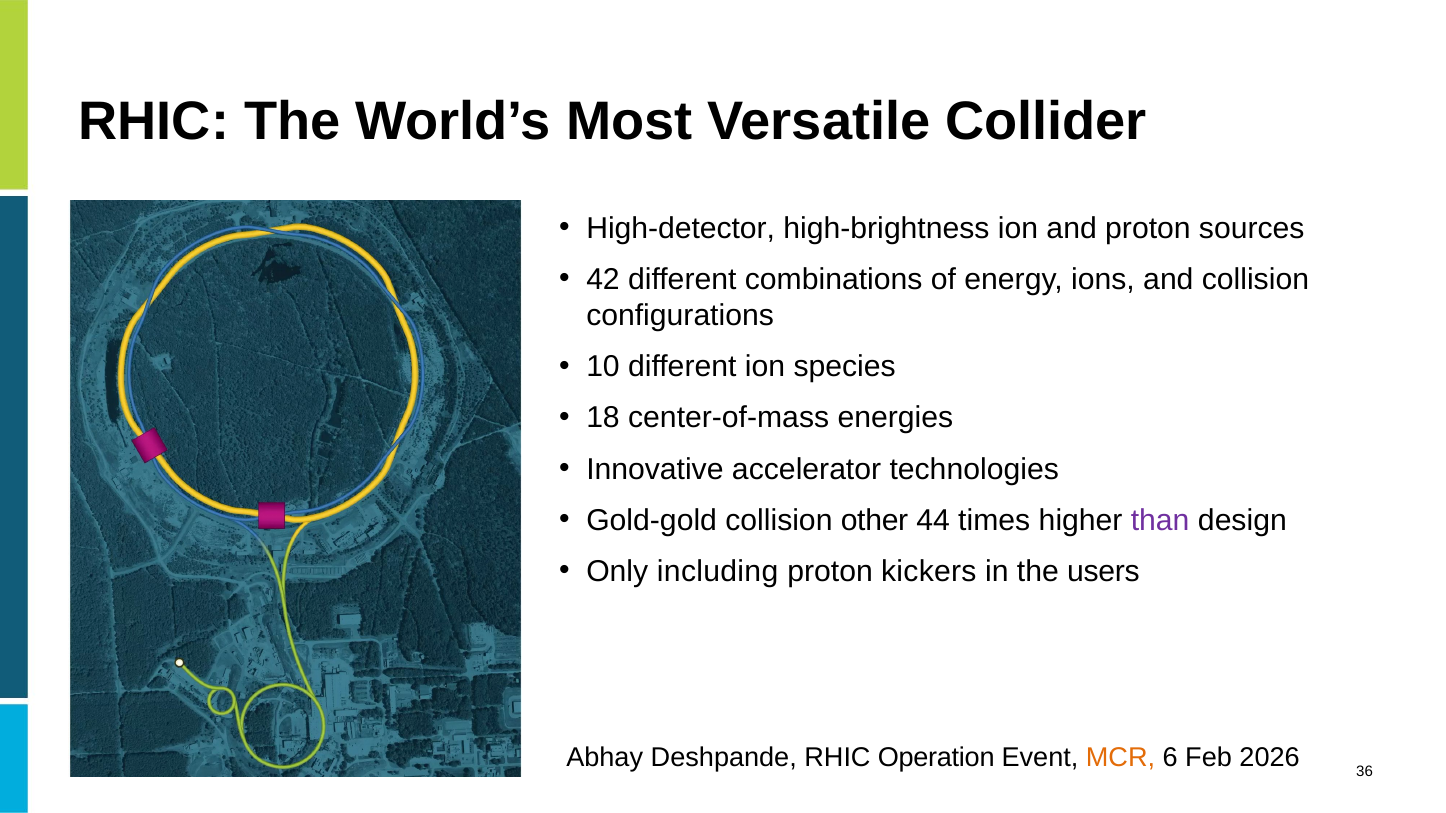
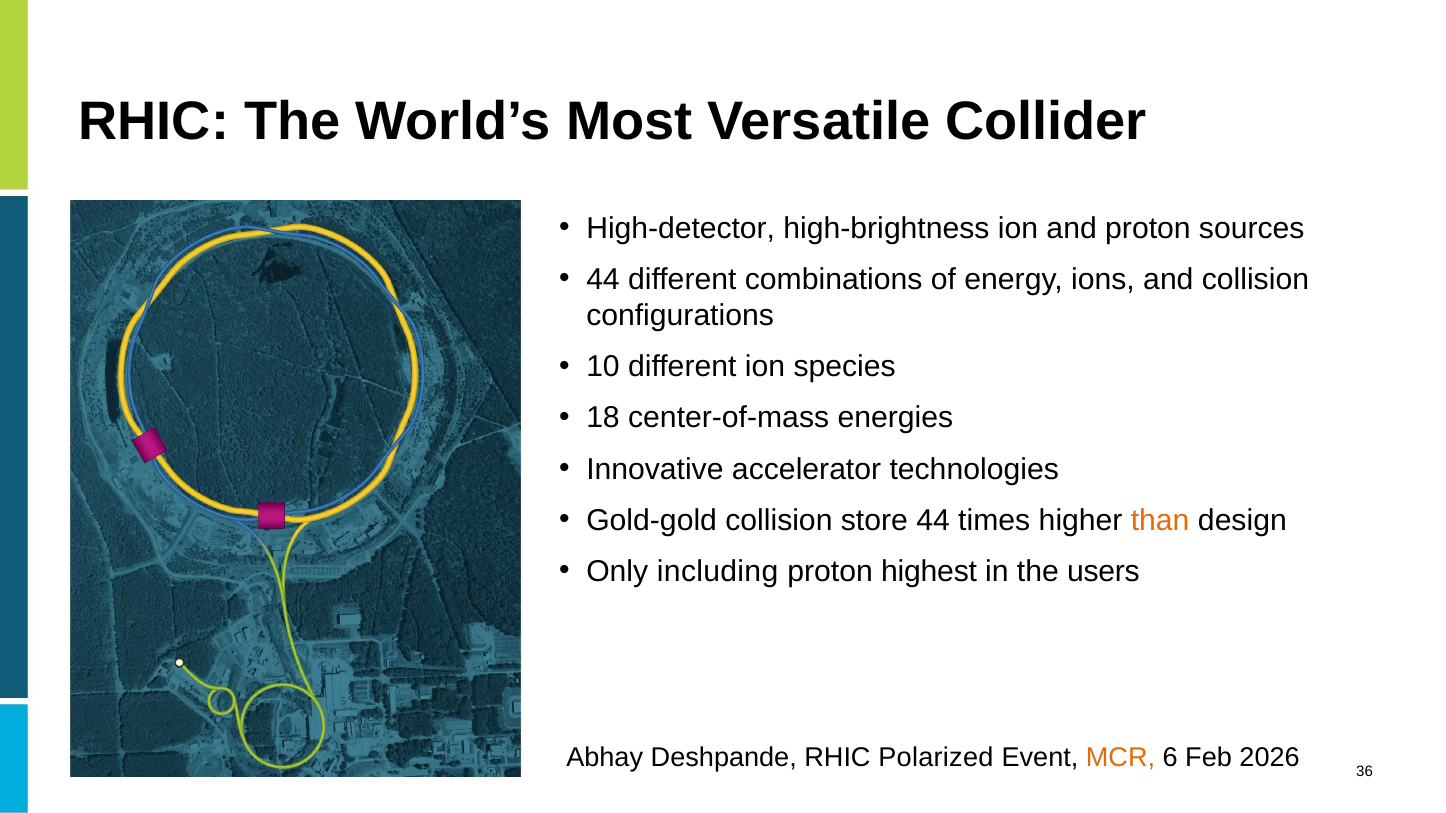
42: 42 -> 44 (603, 280)
other: other -> store (874, 521)
than colour: purple -> orange (1160, 521)
kickers: kickers -> highest (929, 572)
Operation: Operation -> Polarized (936, 758)
